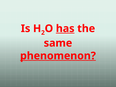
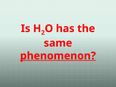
has underline: present -> none (65, 29)
